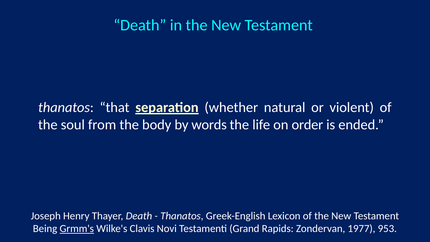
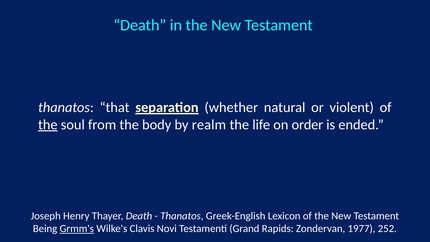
the underline: none -> present (48, 125)
words: words -> realm (209, 125)
953: 953 -> 252 (387, 229)
